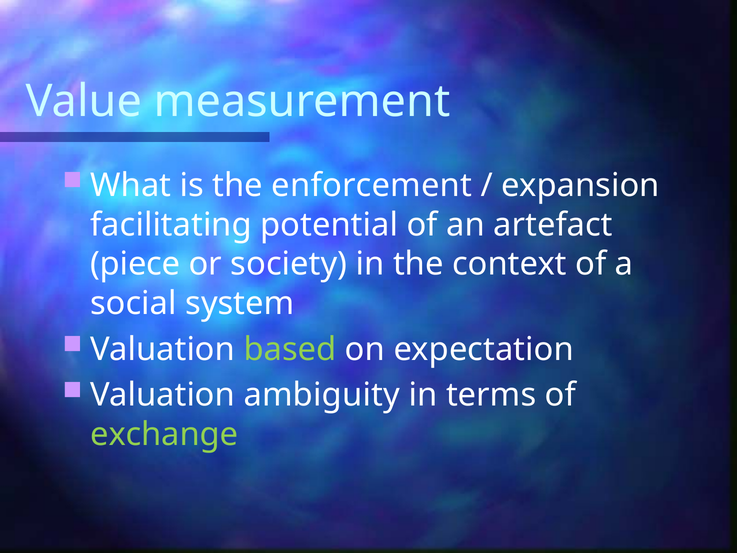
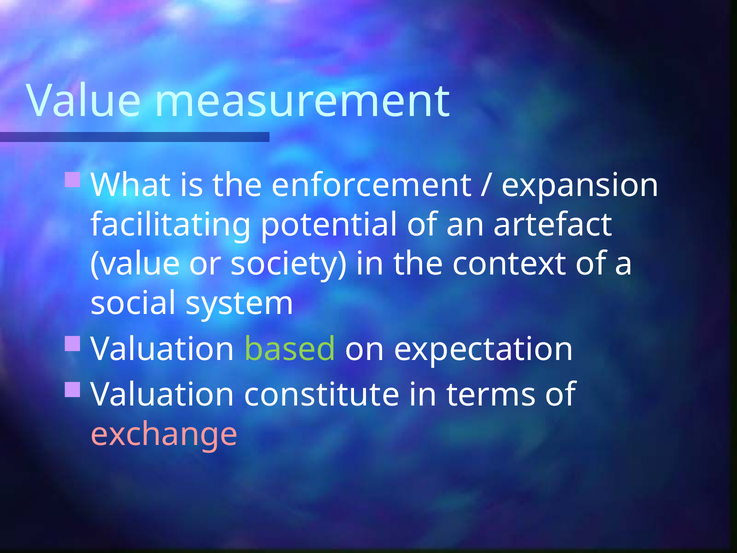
piece: piece -> value (135, 264)
ambiguity: ambiguity -> constitute (322, 395)
exchange colour: light green -> pink (164, 434)
